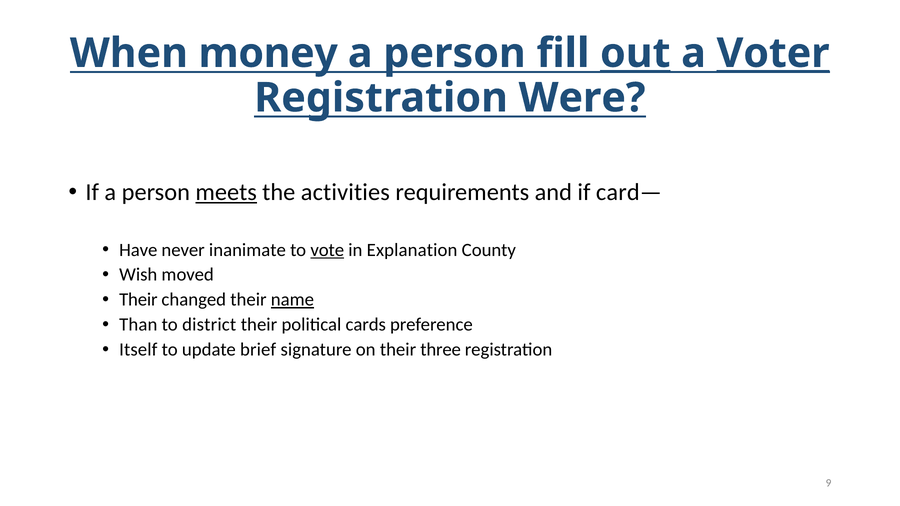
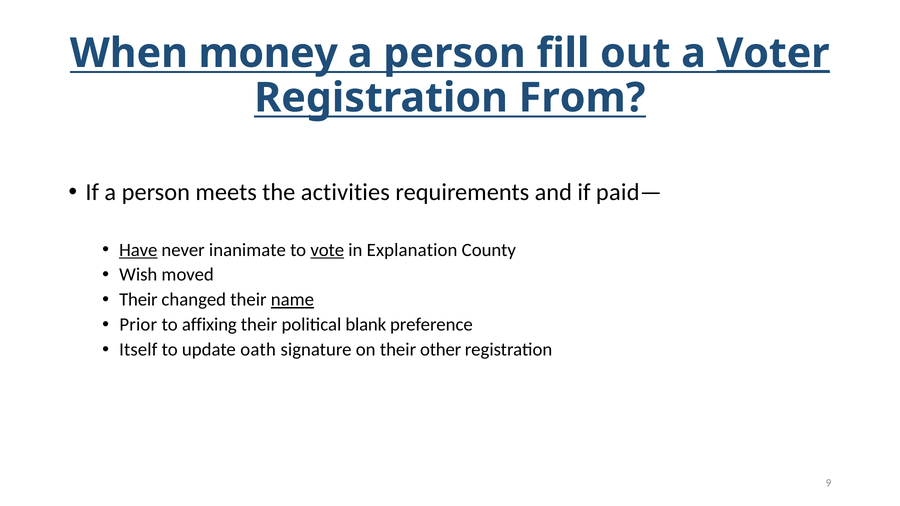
out underline: present -> none (635, 53)
Were: Were -> From (582, 98)
meets underline: present -> none (226, 192)
card—: card— -> paid— (629, 192)
Have underline: none -> present (138, 250)
Than: Than -> Prior (138, 325)
district: district -> affixing (209, 325)
cards: cards -> blank (366, 325)
brief: brief -> oath (258, 350)
three: three -> other (441, 350)
